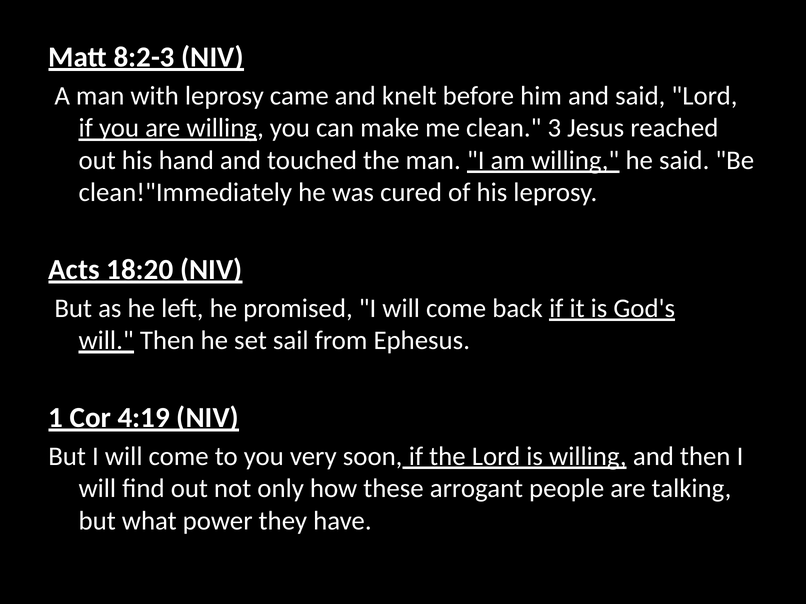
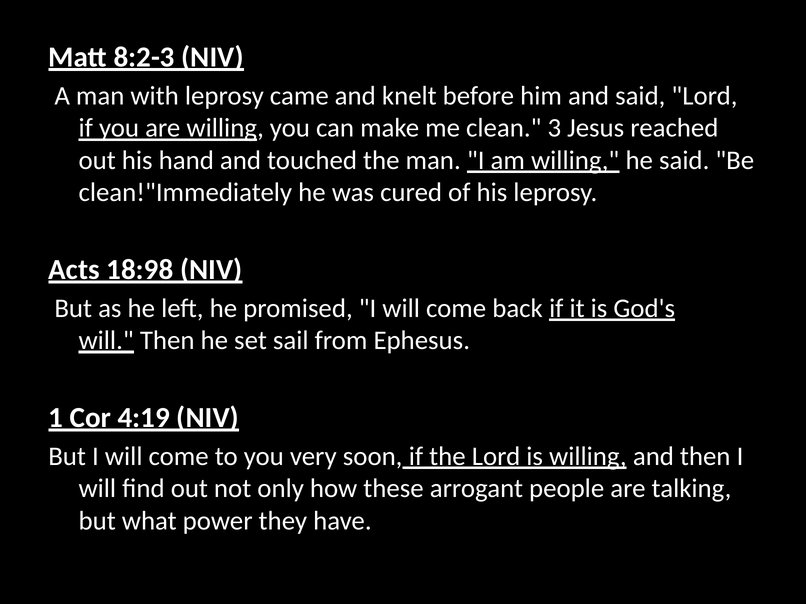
18:20: 18:20 -> 18:98 (140, 270)
